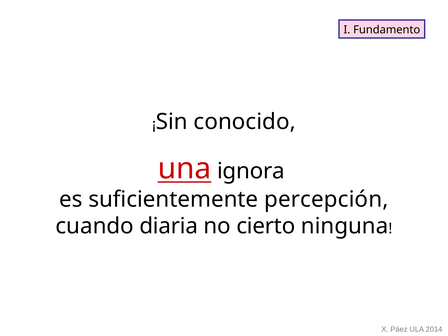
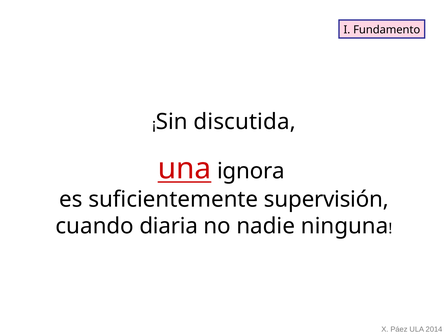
conocido: conocido -> discutida (245, 122)
percepción: percepción -> supervisión (326, 199)
cierto: cierto -> nadie (266, 226)
